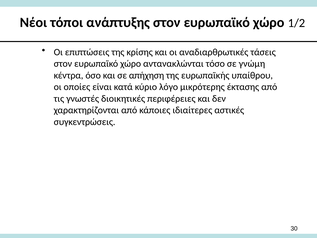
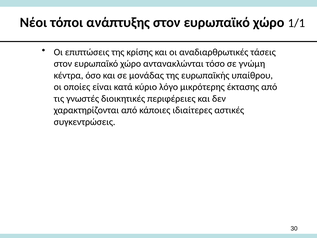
1/2: 1/2 -> 1/1 (296, 23)
απήχηση: απήχηση -> μονάδας (146, 75)
